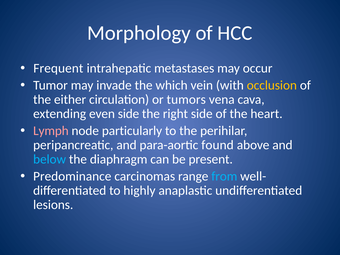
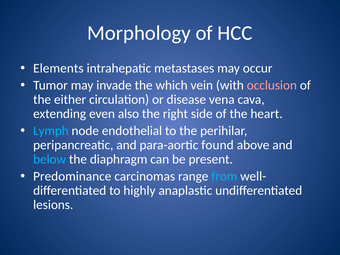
Frequent: Frequent -> Elements (58, 68)
occlusion colour: yellow -> pink (272, 85)
tumors: tumors -> disease (186, 99)
even side: side -> also (128, 114)
Lymph colour: pink -> light blue (51, 131)
particularly: particularly -> endothelial (132, 131)
